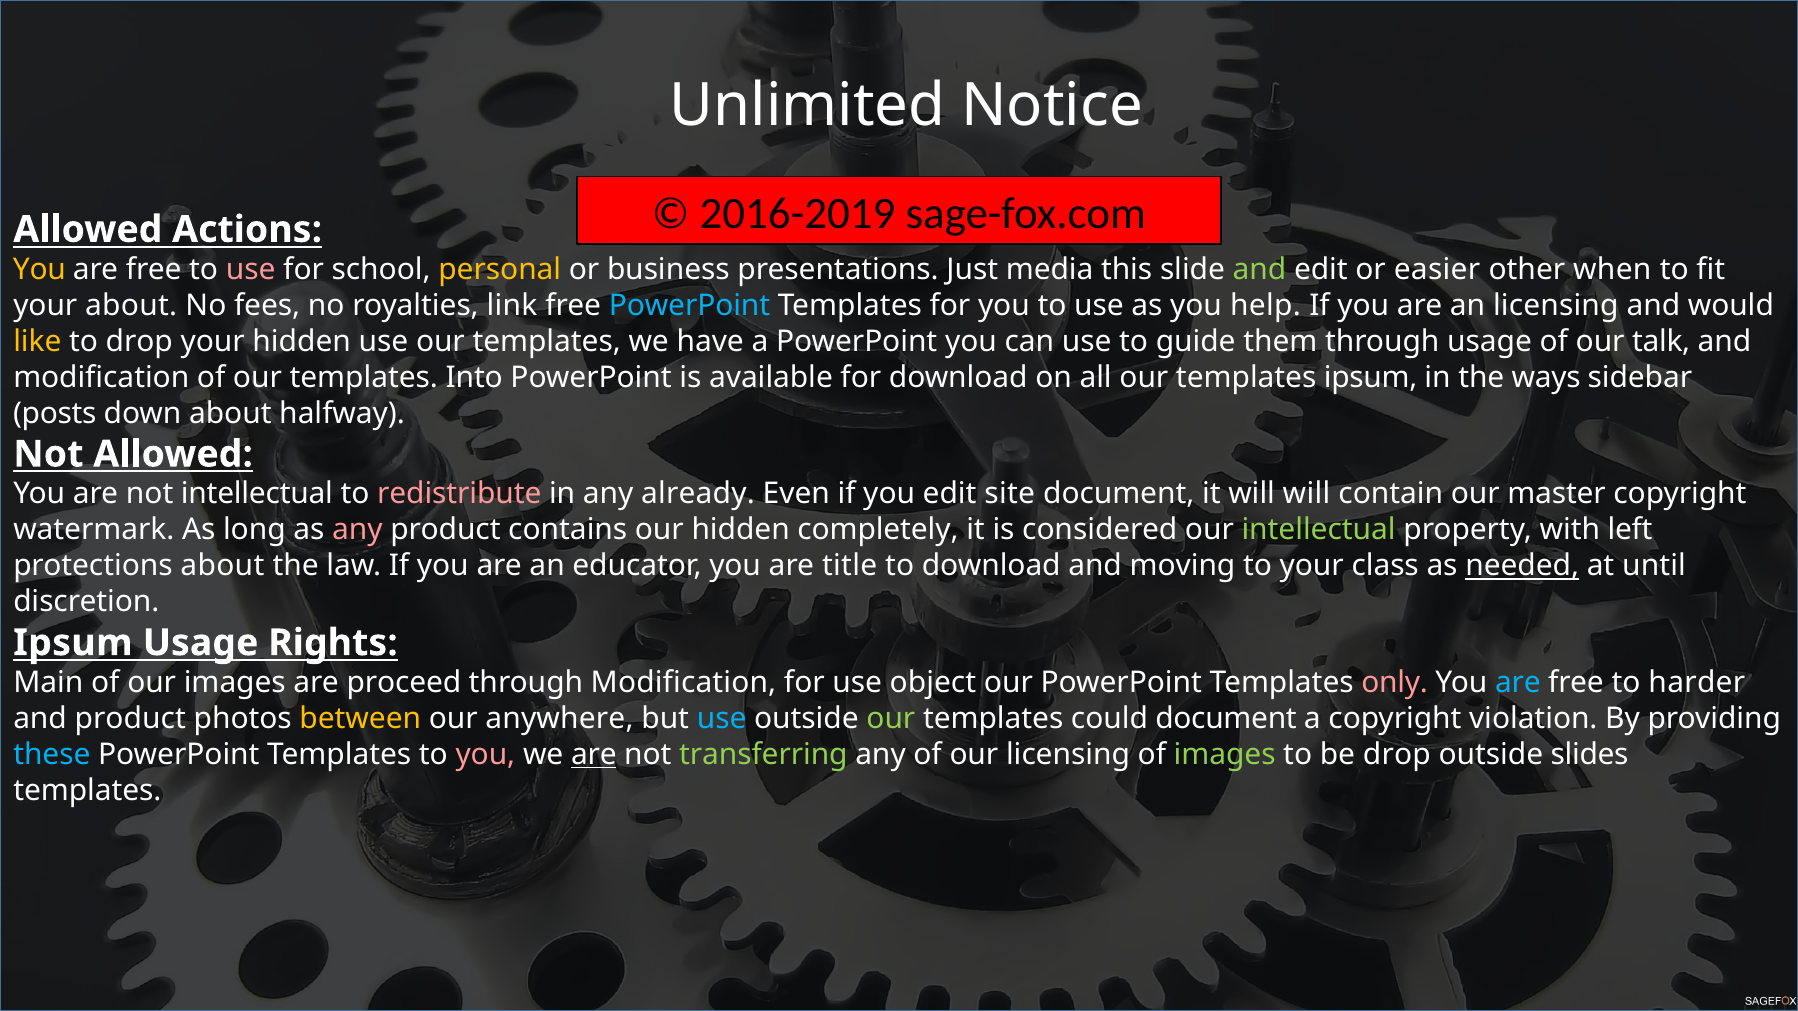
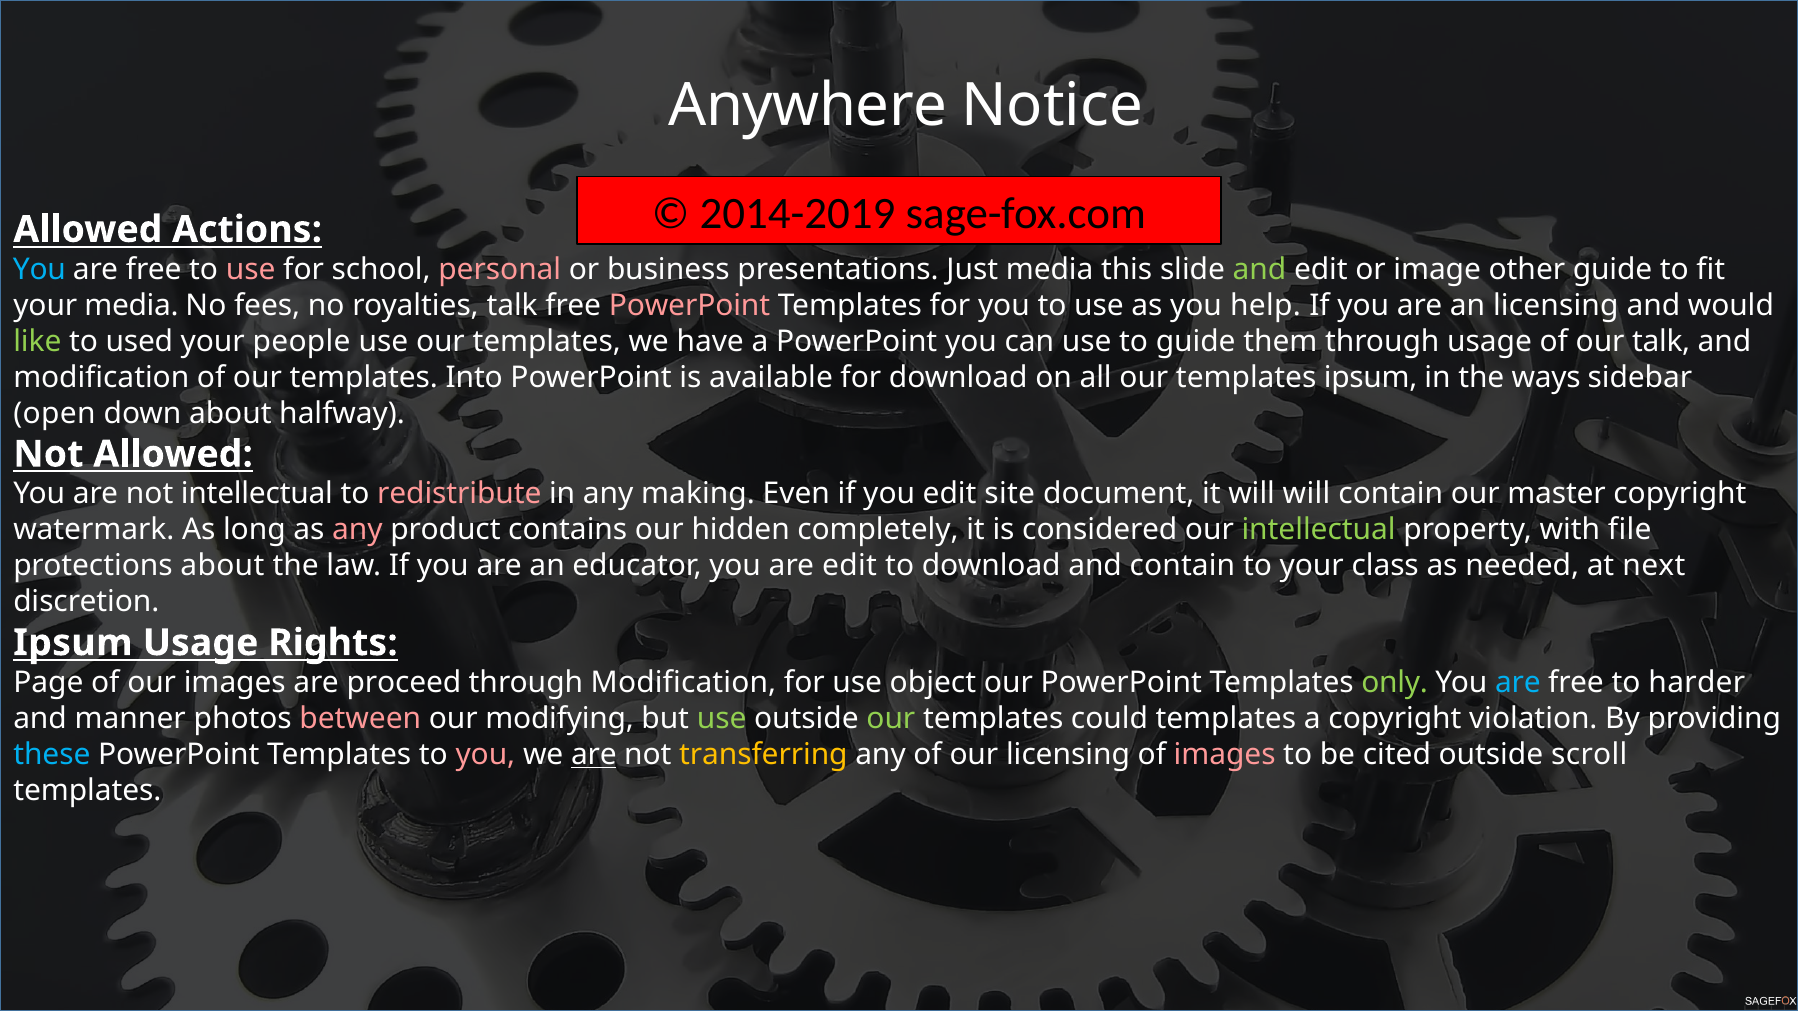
Unlimited: Unlimited -> Anywhere (808, 106)
2016-2019: 2016-2019 -> 2014-2019 (798, 213)
You colour: yellow -> light blue (39, 270)
personal colour: yellow -> pink (500, 270)
easier: easier -> image (1437, 270)
other when: when -> guide (1613, 270)
your about: about -> media (131, 306)
royalties link: link -> talk (512, 306)
PowerPoint colour: light blue -> pink (689, 306)
like colour: yellow -> light green (37, 341)
to drop: drop -> used (139, 341)
your hidden: hidden -> people (302, 341)
posts: posts -> open (54, 413)
already: already -> making (698, 494)
left: left -> file (1630, 530)
are title: title -> edit (850, 566)
and moving: moving -> contain (1182, 566)
needed underline: present -> none (1522, 566)
until: until -> next (1654, 566)
Main: Main -> Page (48, 683)
only colour: pink -> light green (1395, 683)
and product: product -> manner (130, 719)
between colour: yellow -> pink (360, 719)
anywhere: anywhere -> modifying (560, 719)
use colour: light blue -> light green (722, 719)
could document: document -> templates (1226, 719)
transferring colour: light green -> yellow (763, 755)
images colour: light green -> pink (1225, 755)
be drop: drop -> cited (1397, 755)
slides: slides -> scroll (1589, 755)
